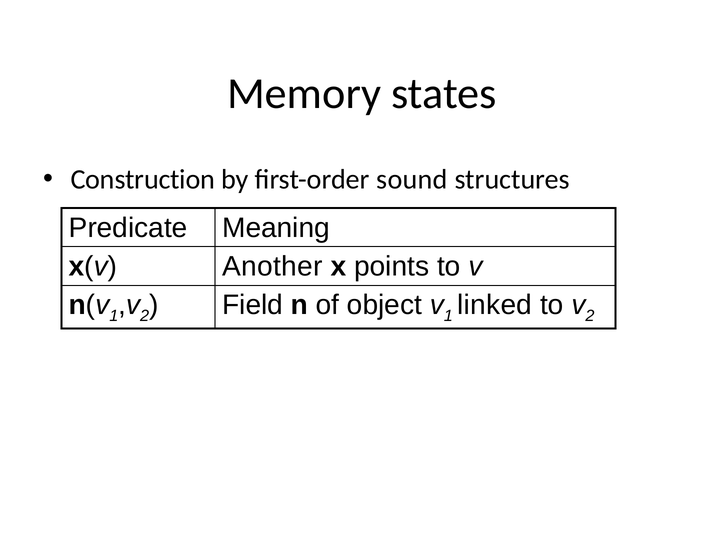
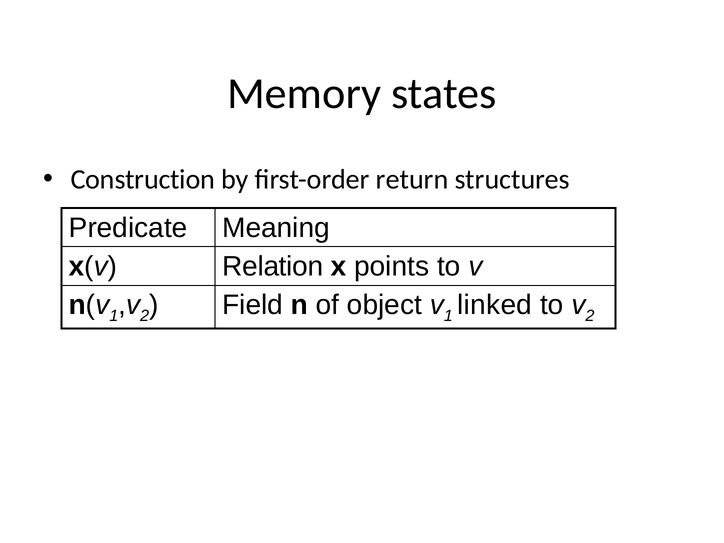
sound: sound -> return (412, 179)
Another: Another -> Relation (273, 266)
